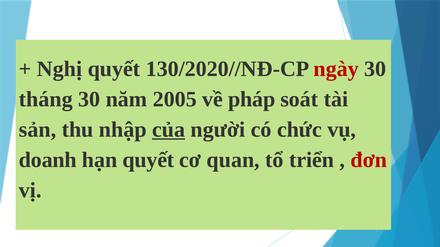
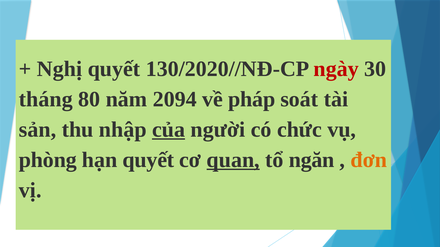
tháng 30: 30 -> 80 (89, 99)
2005: 2005 -> 2094 (175, 99)
doanh: doanh -> phòng (48, 160)
quan underline: none -> present (233, 160)
triển: triển -> ngăn (312, 160)
đơn colour: red -> orange (369, 160)
